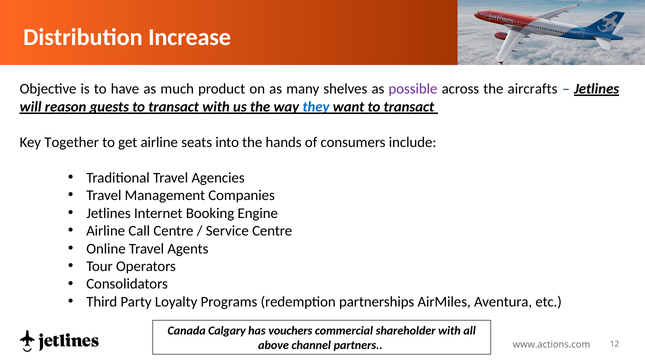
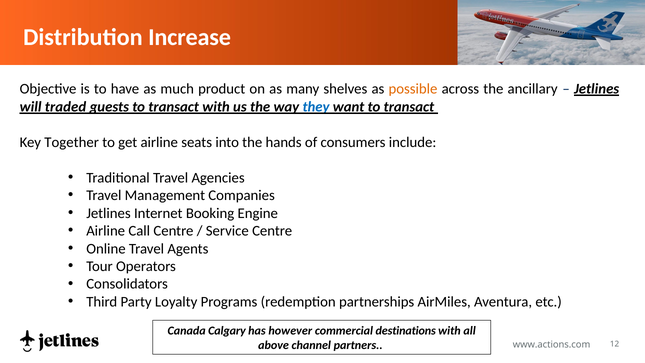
possible colour: purple -> orange (413, 89)
aircrafts: aircrafts -> ancillary (533, 89)
reason: reason -> traded (66, 107)
vouchers: vouchers -> however (290, 331)
shareholder: shareholder -> destinations (406, 331)
